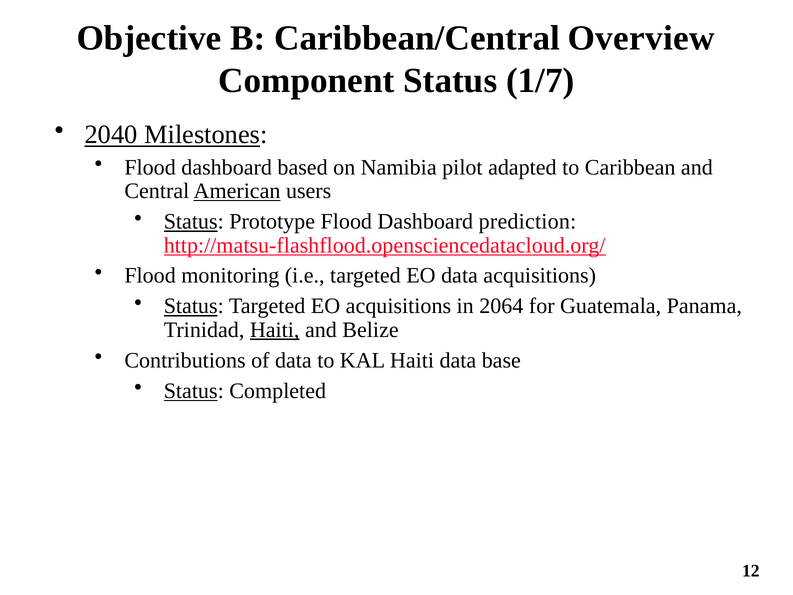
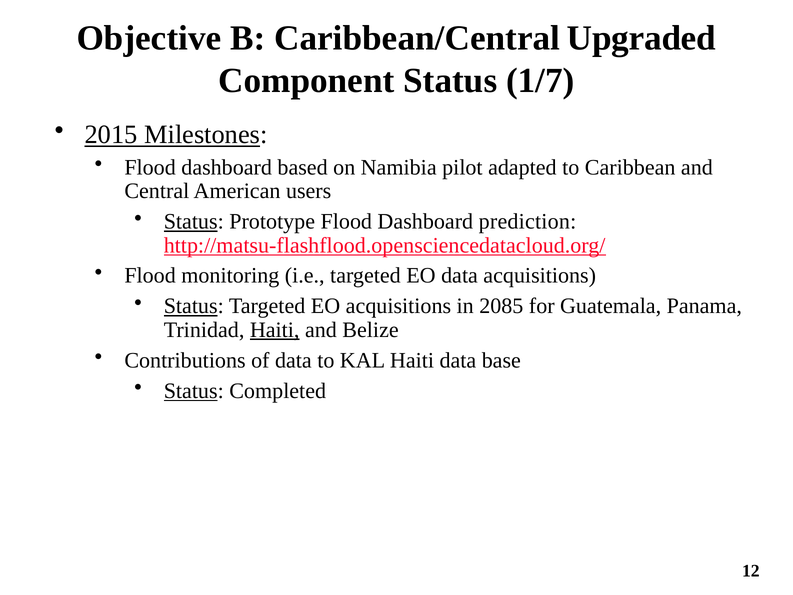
Overview: Overview -> Upgraded (641, 38)
2040: 2040 -> 2015 (111, 134)
American underline: present -> none (237, 191)
2064: 2064 -> 2085 (501, 306)
